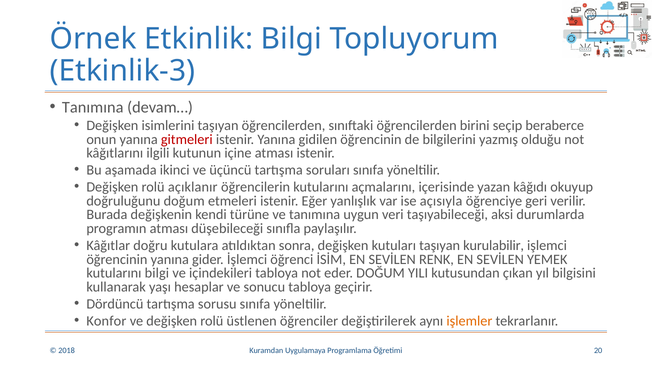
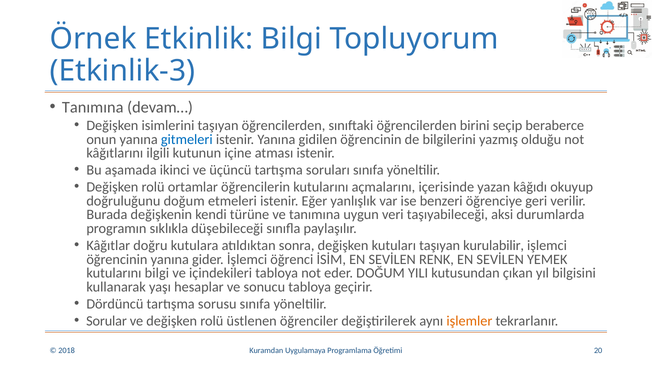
gitmeleri colour: red -> blue (187, 139)
açıklanır: açıklanır -> ortamlar (193, 187)
açısıyla: açısıyla -> benzeri (441, 201)
programın atması: atması -> sıklıkla (169, 228)
Konfor: Konfor -> Sorular (107, 321)
